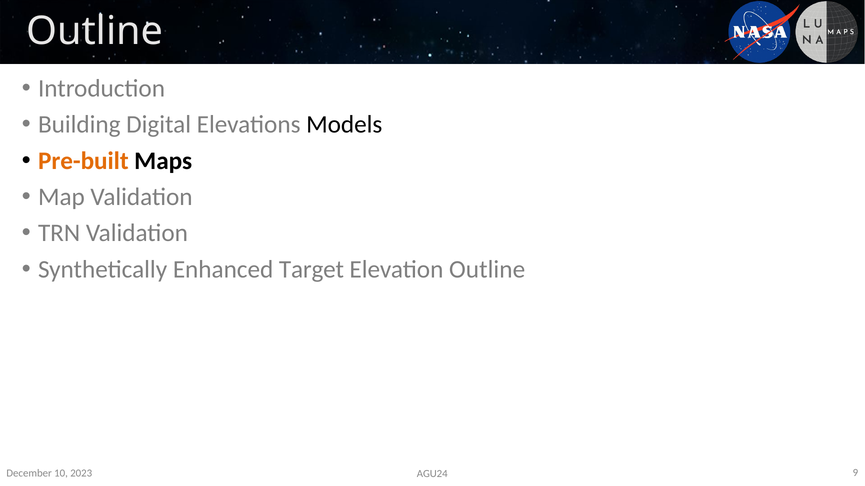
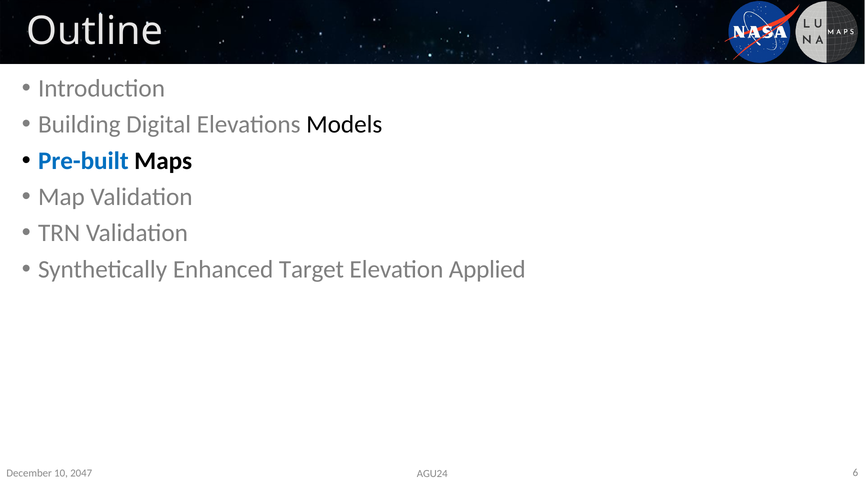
Pre-built colour: orange -> blue (83, 161)
Elevation Outline: Outline -> Applied (487, 270)
2023: 2023 -> 2047 (81, 474)
9: 9 -> 6 (855, 473)
